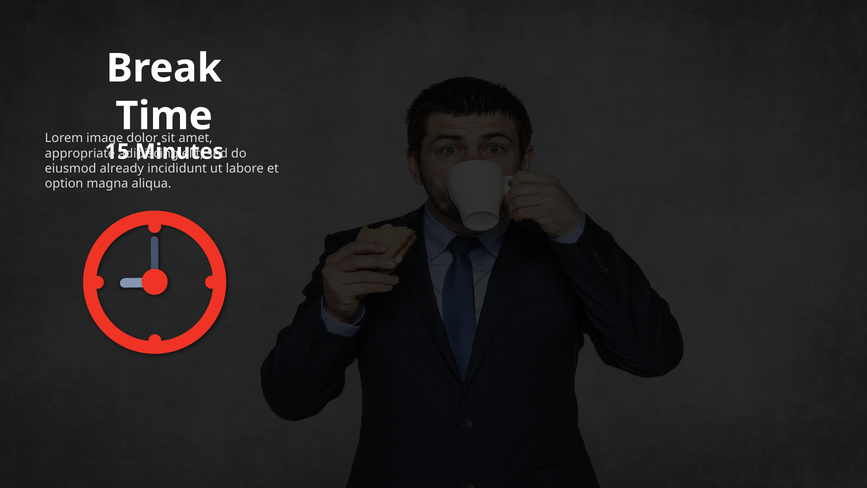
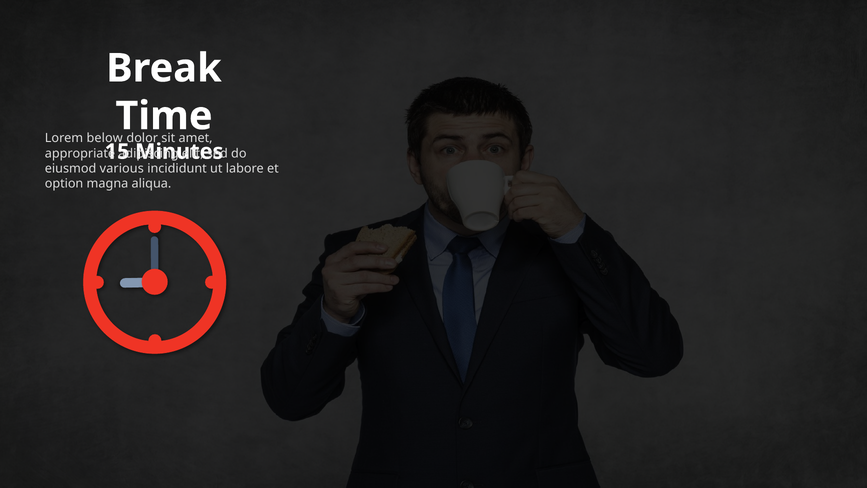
image: image -> below (105, 138)
already: already -> various (122, 168)
